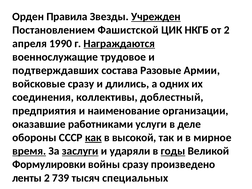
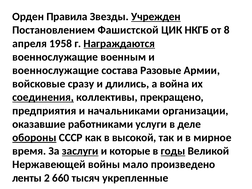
от 2: 2 -> 8 (227, 30)
1990: 1990 -> 1958 (61, 44)
трудовое: трудовое -> военным (123, 57)
подтверждавших: подтверждавших -> военнослужащие (56, 70)
одних: одних -> война (174, 84)
соединения underline: none -> present (43, 97)
доблестный: доблестный -> прекращено (172, 97)
наименование: наименование -> начальниками (124, 111)
обороны underline: none -> present (34, 138)
как underline: present -> none (93, 138)
время underline: present -> none (29, 151)
ударяли: ударяли -> которые (130, 151)
Формулировки: Формулировки -> Нержавеющей (49, 164)
войны сразу: сразу -> мало (135, 164)
739: 739 -> 660 (61, 178)
специальных: специальных -> укрепленные (135, 178)
